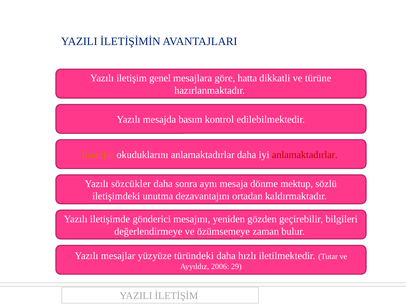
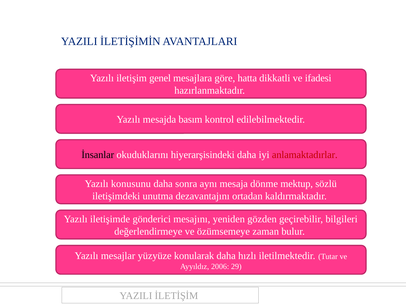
türüne: türüne -> ifadesi (318, 78)
İnsanlar colour: orange -> black (98, 155)
okuduklarını anlamaktadırlar: anlamaktadırlar -> hiyerarşisindeki (203, 155)
sözcükler: sözcükler -> konusunu (131, 184)
türündeki: türündeki -> konularak (194, 255)
